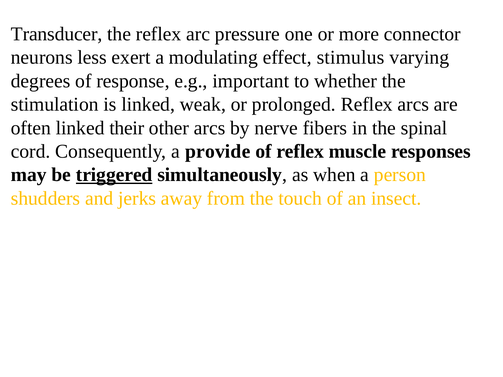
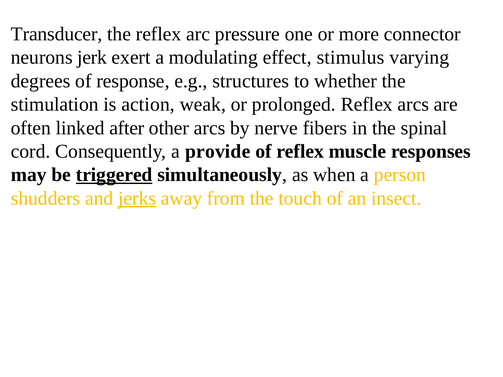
less: less -> jerk (92, 58)
important: important -> structures (251, 81)
is linked: linked -> action (148, 105)
their: their -> after (127, 128)
jerks underline: none -> present (137, 198)
